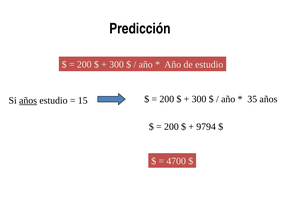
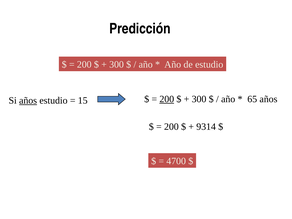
200 underline: none -> present (167, 99)
35: 35 -> 65 (252, 99)
9794: 9794 -> 9314 (206, 127)
